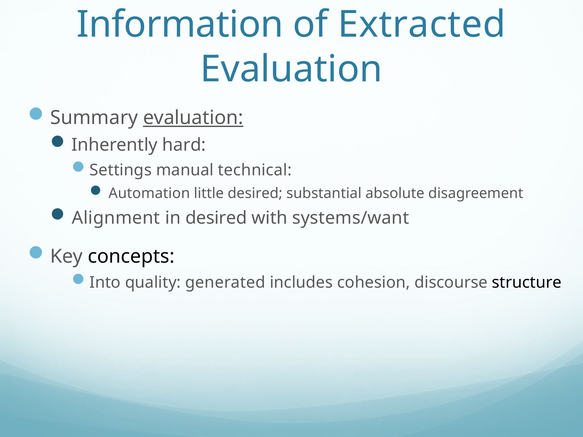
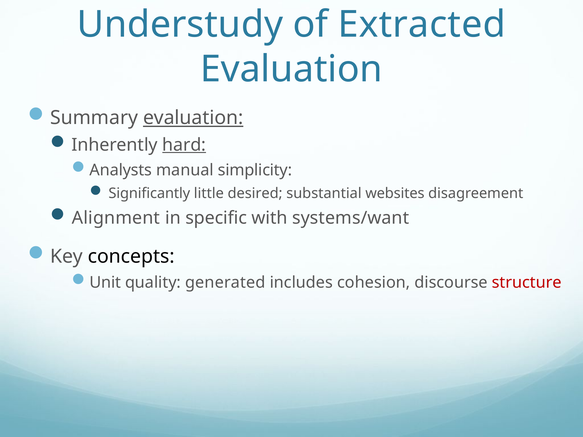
Information: Information -> Understudy (180, 25)
hard underline: none -> present (184, 145)
Settings: Settings -> Analysts (121, 170)
technical: technical -> simplicity (255, 170)
Automation: Automation -> Significantly (149, 193)
absolute: absolute -> websites (395, 193)
in desired: desired -> specific (216, 218)
Into: Into -> Unit (105, 283)
structure colour: black -> red (527, 283)
